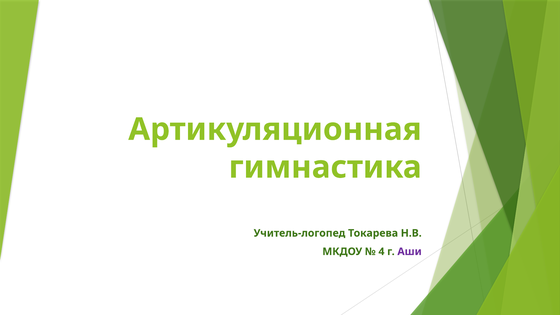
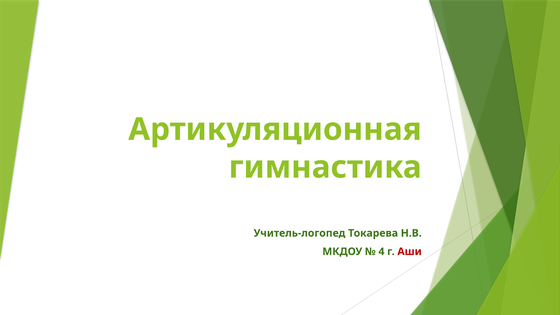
Аши colour: purple -> red (410, 252)
